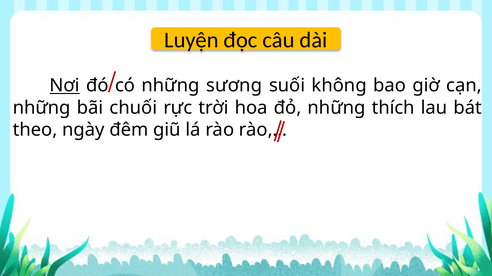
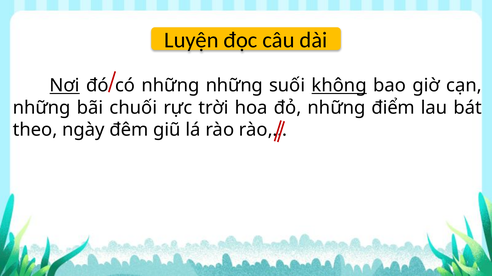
những sương: sương -> những (234, 86)
không underline: none -> present (339, 86)
thích: thích -> điểm (393, 108)
